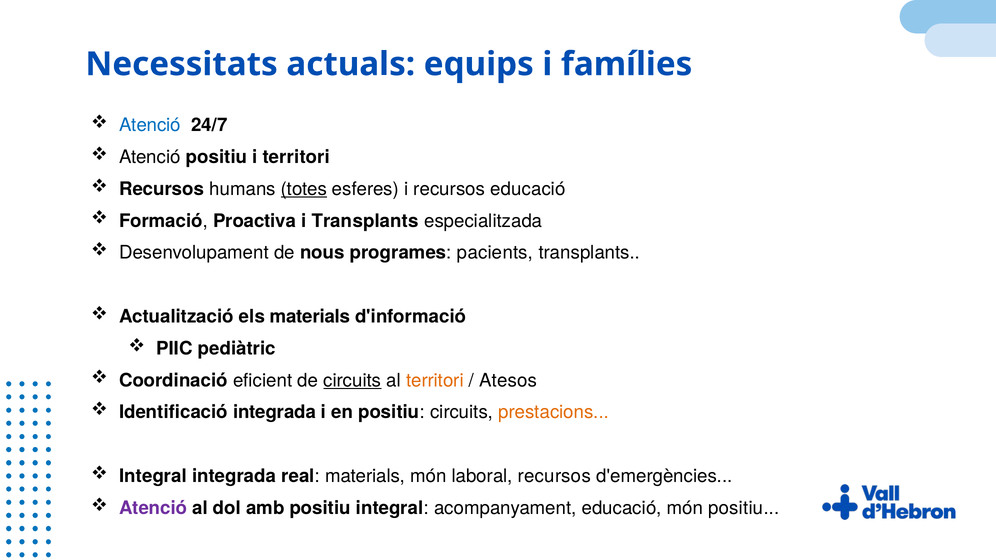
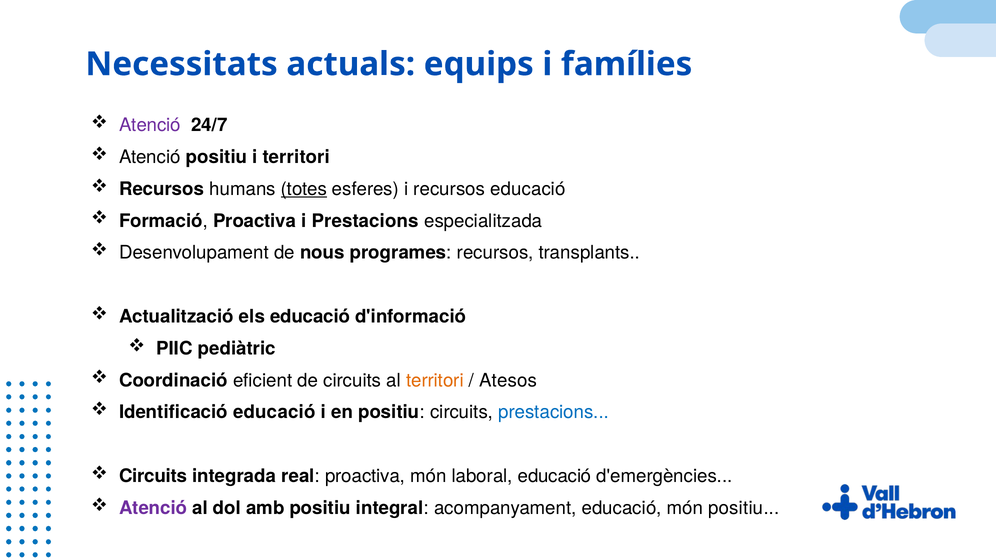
Atenció colour: blue -> purple (150, 125)
i Transplants: Transplants -> Prestacions (365, 221)
programes pacients: pacients -> recursos (495, 253)
els materials: materials -> educació (310, 317)
circuits underline: present -> none (352, 381)
Identificació integrada: integrada -> educació (274, 412)
prestacions colour: orange -> blue (554, 412)
Integral: Integral -> Circuits (153, 476)
real materials: materials -> proactiva (365, 476)
laboral recursos: recursos -> educació (555, 476)
